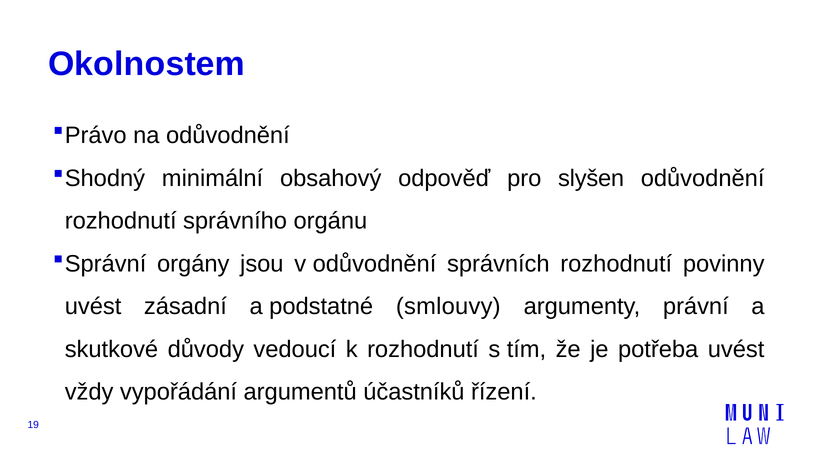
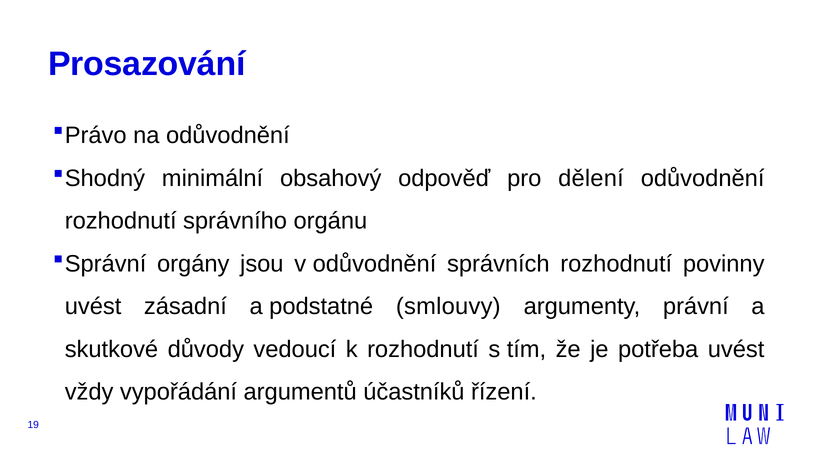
Okolnostem: Okolnostem -> Prosazování (147, 64)
slyšen: slyšen -> dělení (591, 178)
